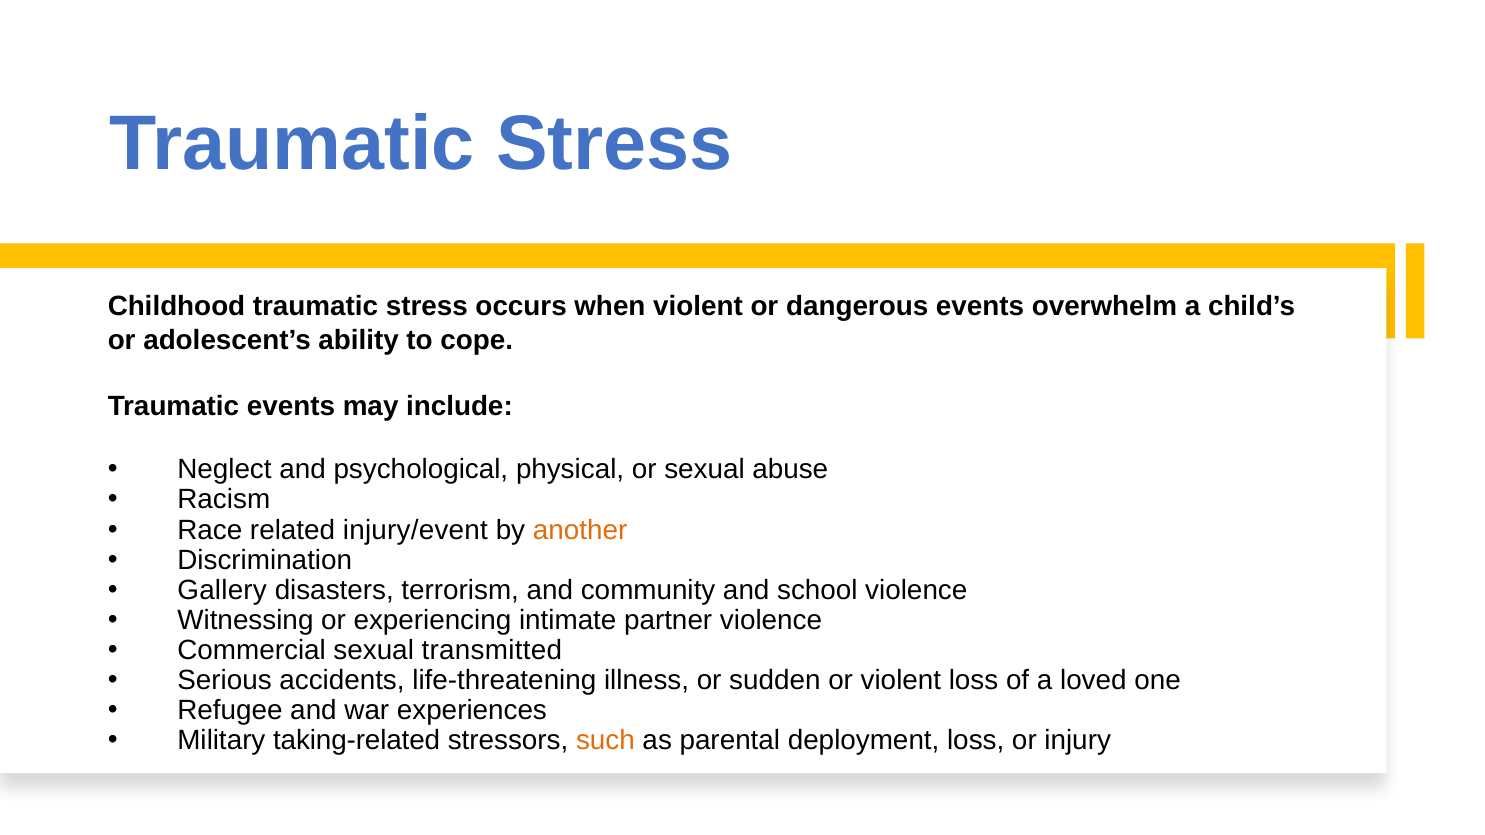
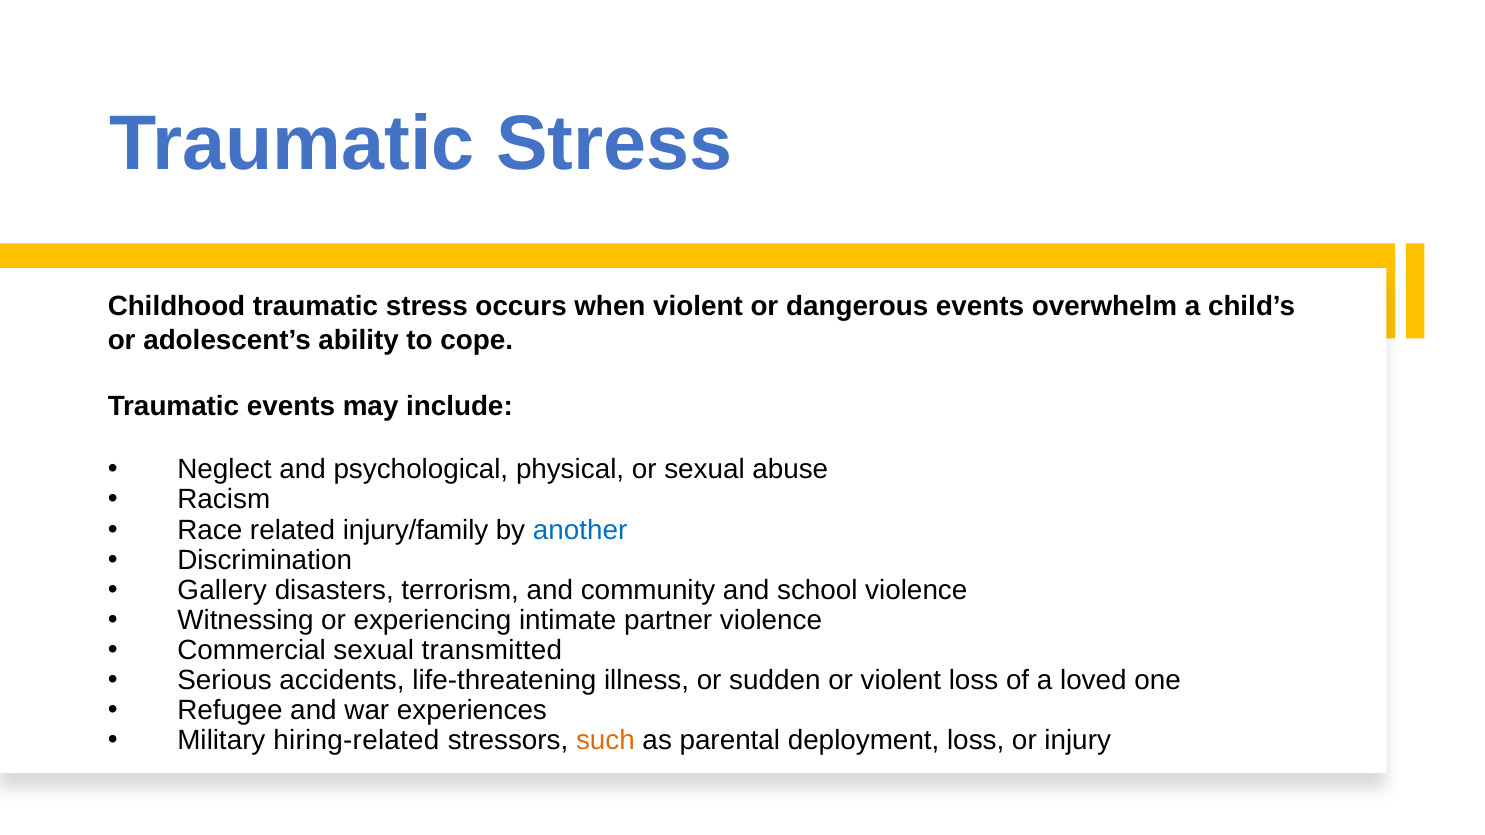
injury/event: injury/event -> injury/family (416, 530)
another colour: orange -> blue (580, 530)
taking-related: taking-related -> hiring-related (356, 741)
